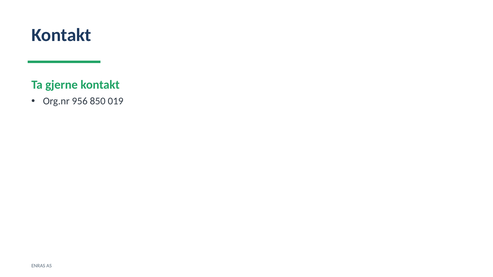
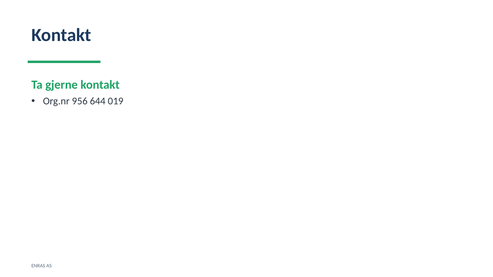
850: 850 -> 644 (98, 101)
